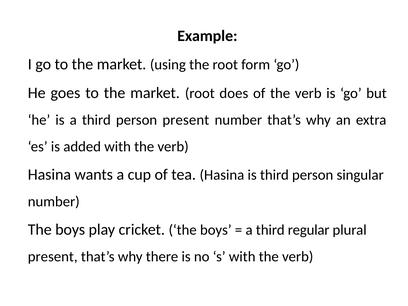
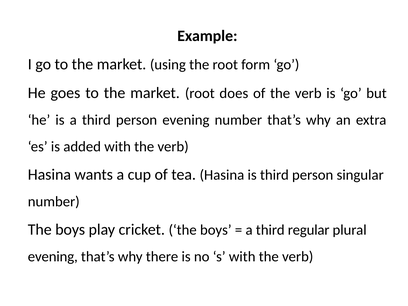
person present: present -> evening (186, 120)
present: present -> evening (53, 257)
